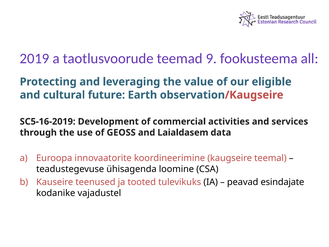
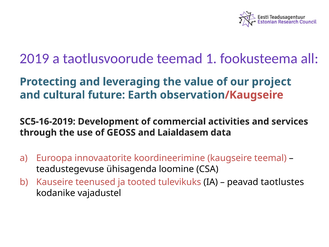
9: 9 -> 1 (211, 59)
eligible: eligible -> project (272, 82)
esindajate: esindajate -> taotlustes (282, 182)
